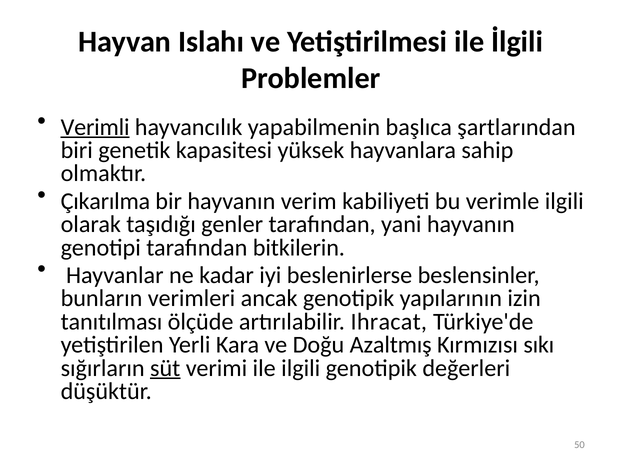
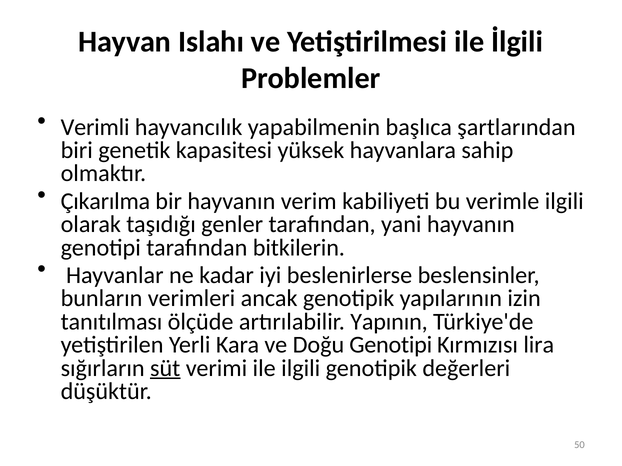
Verimli underline: present -> none (95, 127)
Ihracat: Ihracat -> Yapının (389, 322)
Doğu Azaltmış: Azaltmış -> Genotipi (391, 345)
sıkı: sıkı -> lira (539, 345)
